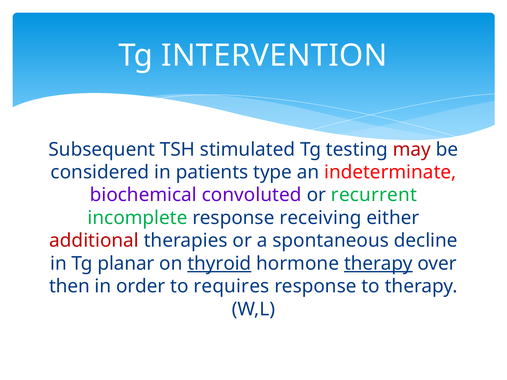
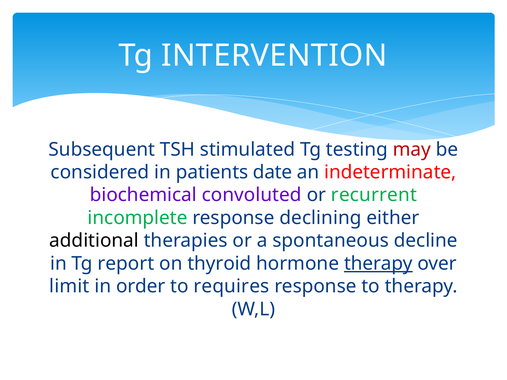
type: type -> date (273, 172)
receiving: receiving -> declining (321, 218)
additional colour: red -> black (94, 241)
planar: planar -> report (126, 264)
thyroid underline: present -> none (219, 264)
then: then -> limit (69, 287)
